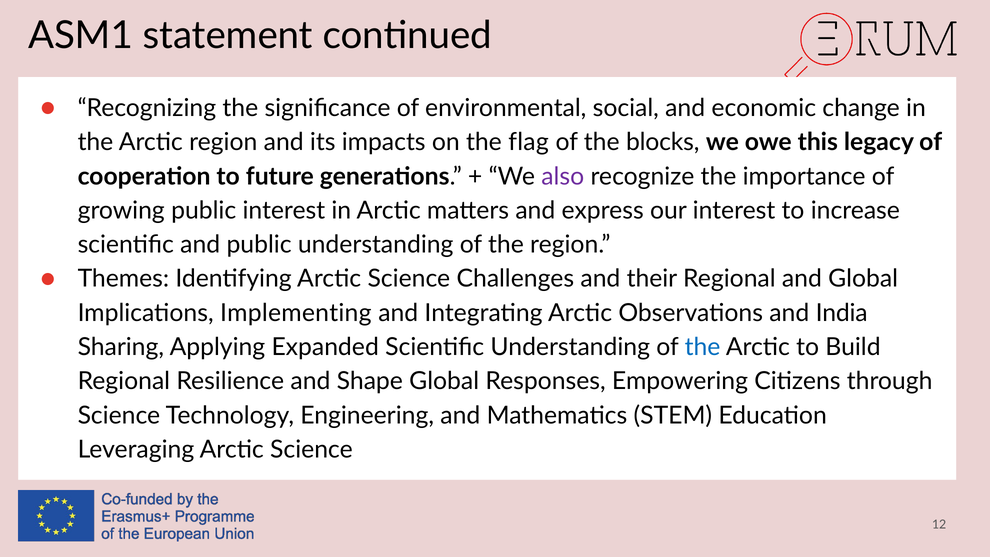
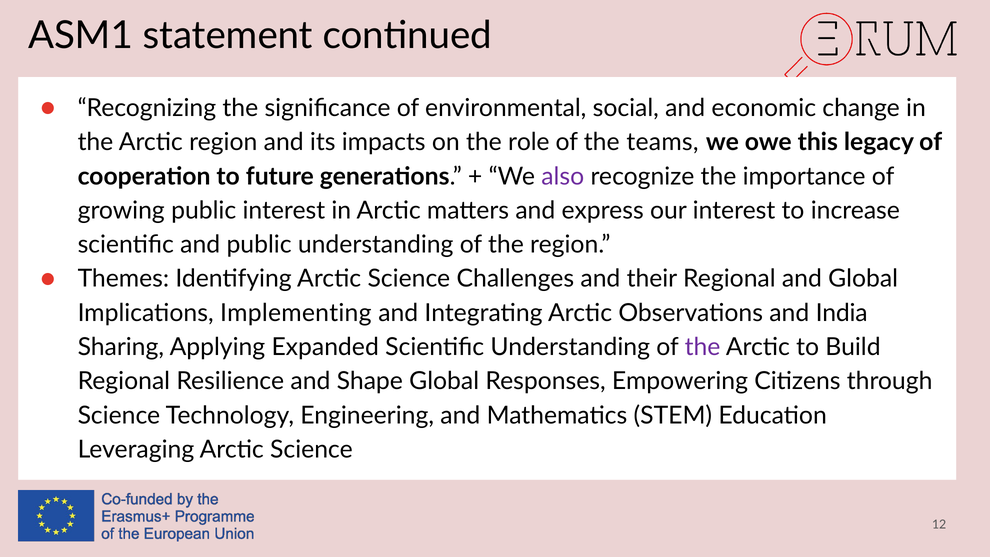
flag: flag -> role (529, 142)
blocks: blocks -> teams (662, 142)
the colour: blue -> purple (703, 347)
